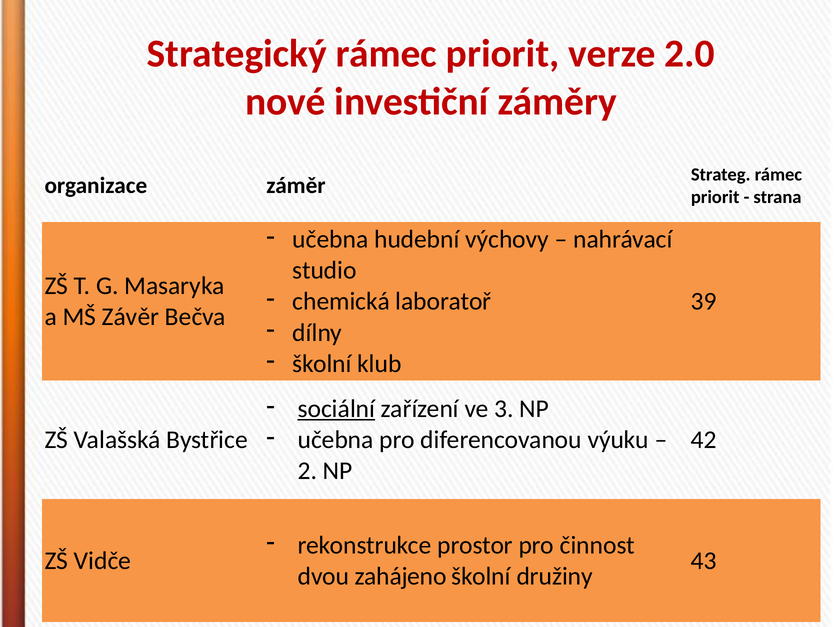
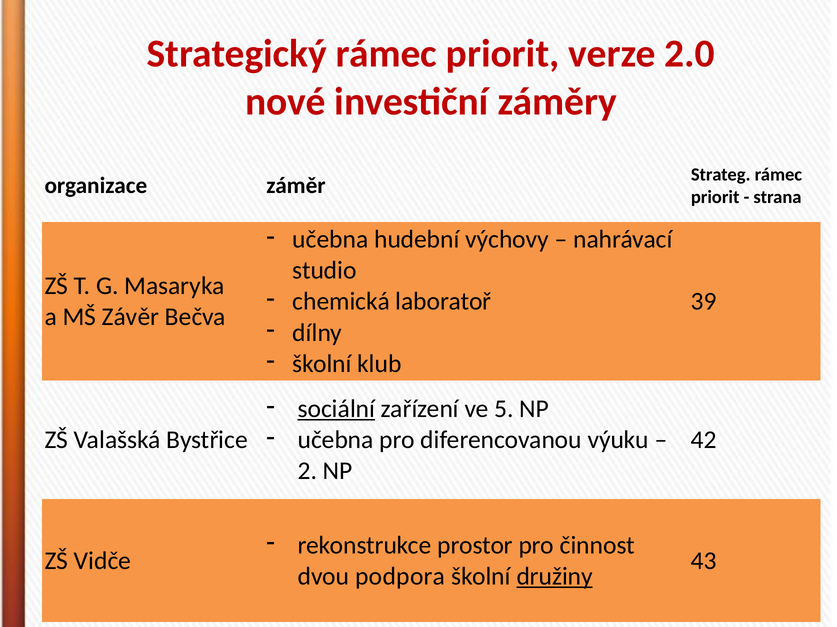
3: 3 -> 5 (504, 409)
zahájeno: zahájeno -> podpora (400, 577)
družiny underline: none -> present (555, 577)
